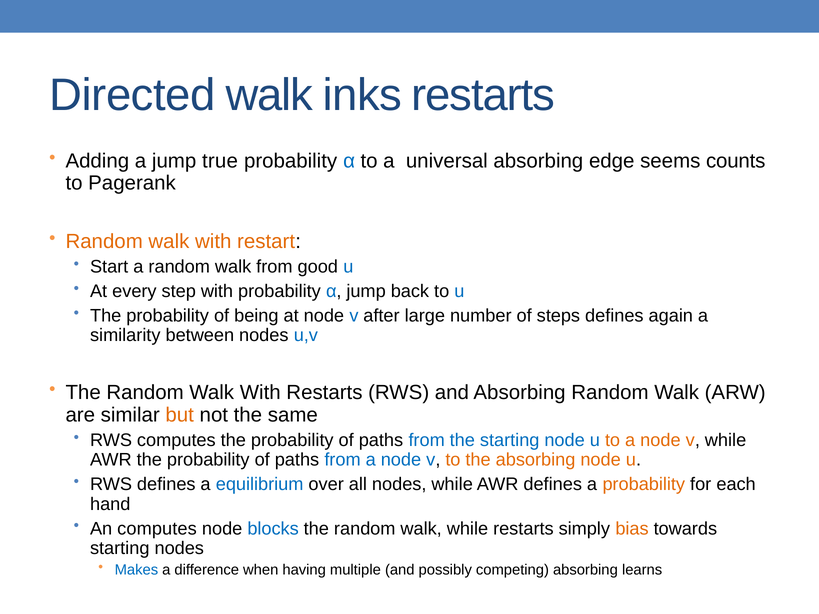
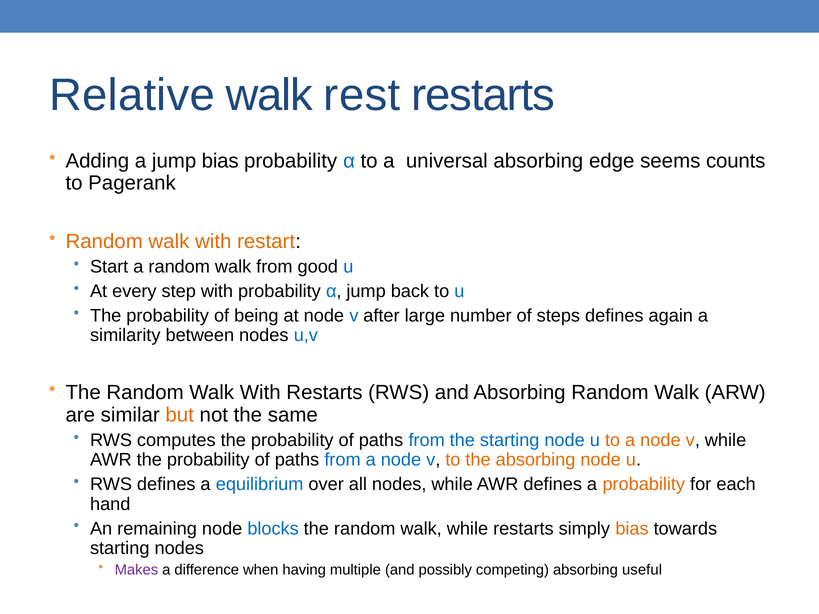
Directed: Directed -> Relative (132, 95)
inks: inks -> rest (362, 95)
jump true: true -> bias (220, 161)
An computes: computes -> remaining (157, 529)
Makes colour: blue -> purple (136, 570)
learns: learns -> useful (642, 570)
